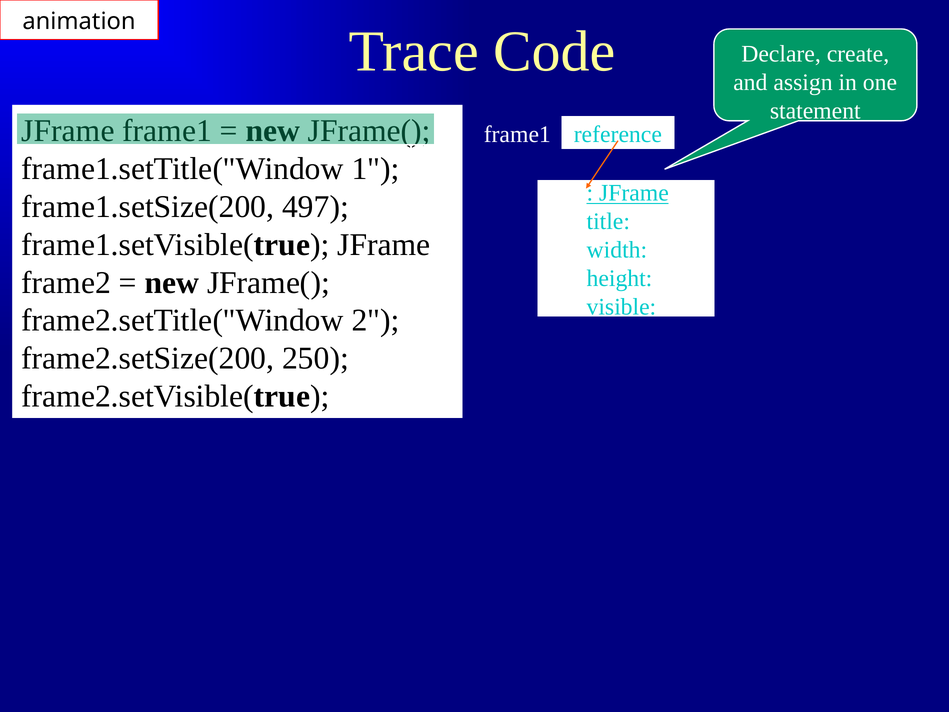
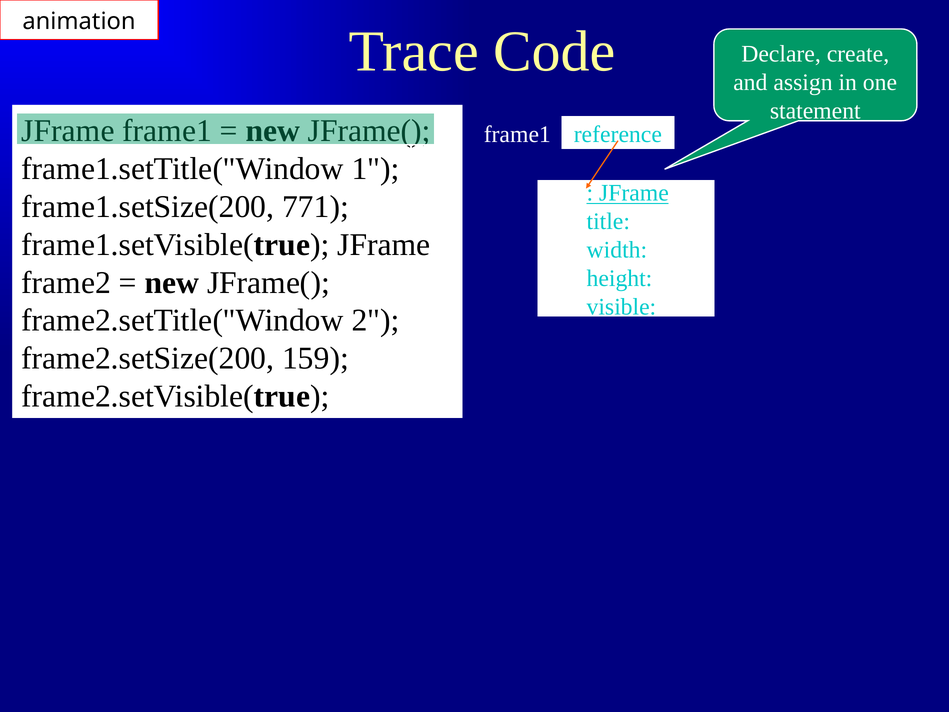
497: 497 -> 771 (316, 207)
250: 250 -> 159 (316, 358)
